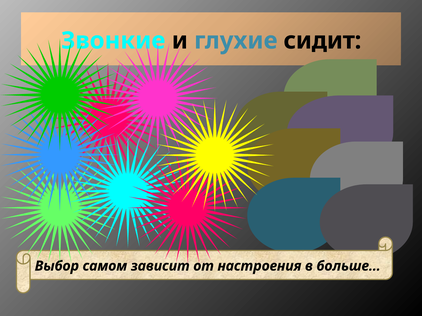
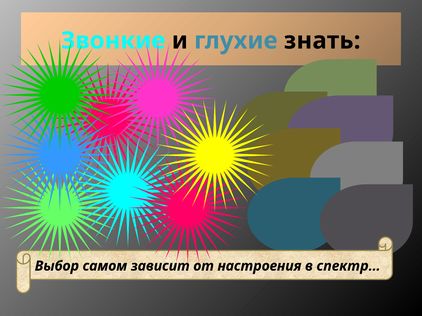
сидит: сидит -> знать (322, 41)
больше…: больше… -> спектр… (349, 266)
